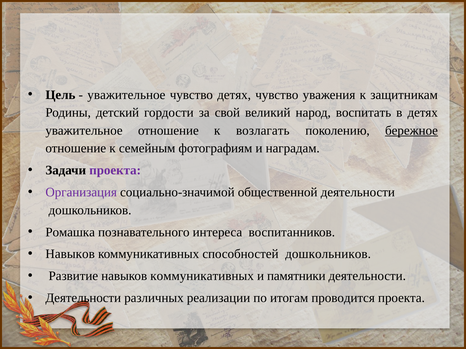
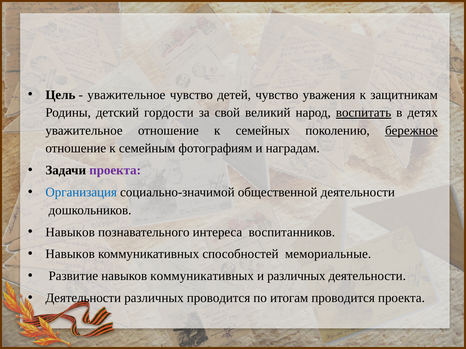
чувство детях: детях -> детей (234, 95)
воспитать underline: none -> present (364, 113)
возлагать: возлагать -> семейных (263, 131)
Организация colour: purple -> blue (81, 193)
Ромашка: Ромашка -> Навыков (70, 232)
способностей дошкольников: дошкольников -> мемориальные (328, 254)
и памятники: памятники -> различных (296, 276)
различных реализации: реализации -> проводится (219, 298)
